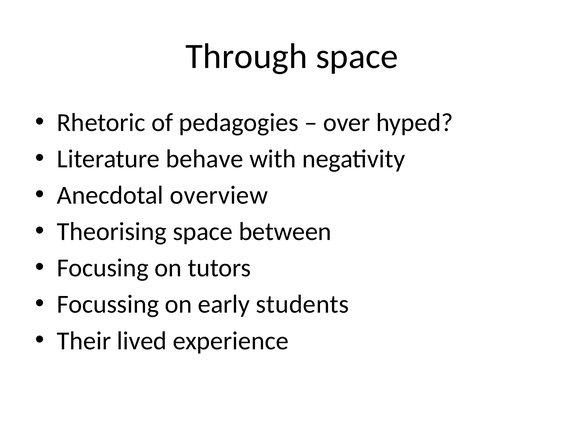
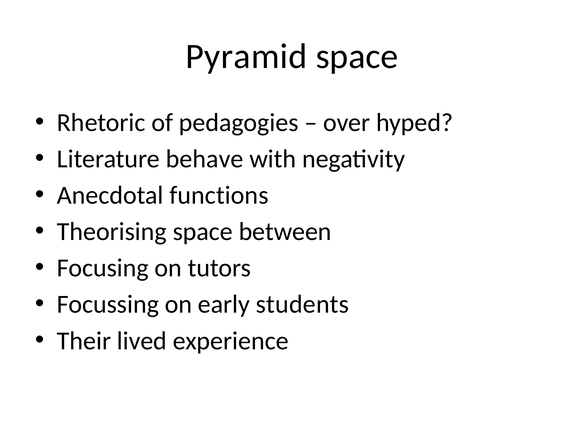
Through: Through -> Pyramid (246, 57)
overview: overview -> functions (219, 195)
